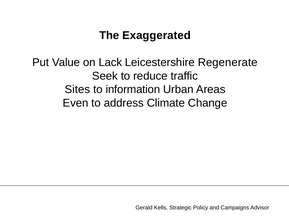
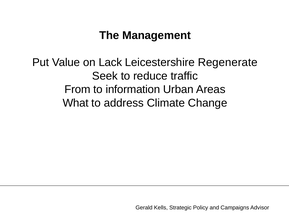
Exaggerated: Exaggerated -> Management (157, 35)
Sites: Sites -> From (77, 89)
Even: Even -> What (76, 103)
